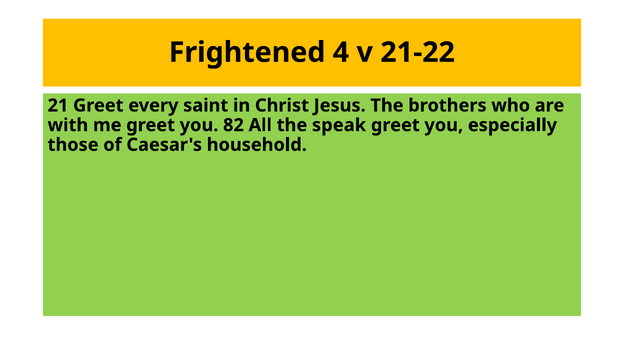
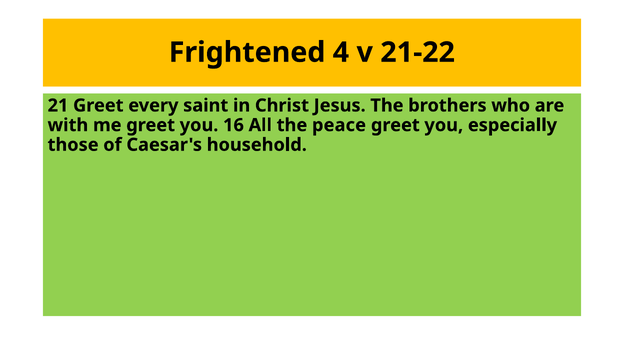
82: 82 -> 16 (233, 125)
speak: speak -> peace (339, 125)
